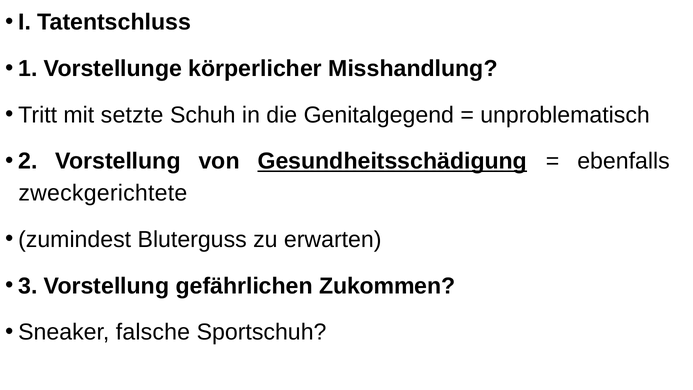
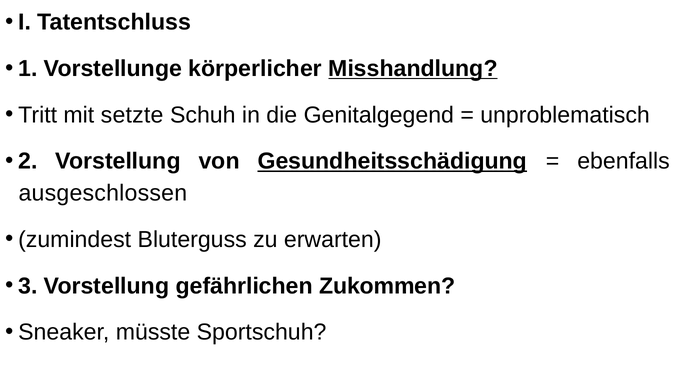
Misshandlung underline: none -> present (413, 69)
zweckgerichtete: zweckgerichtete -> ausgeschlossen (103, 193)
falsche: falsche -> müsste (153, 332)
